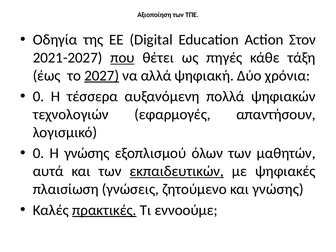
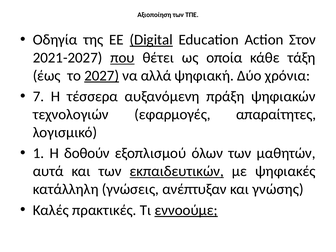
Digital underline: none -> present (151, 40)
πηγές: πηγές -> οποία (224, 58)
0: 0 -> 7 (38, 97)
πολλά: πολλά -> πράξη (225, 97)
απαντήσουν: απαντήσουν -> απαραίτητες (276, 114)
0: 0 -> 1 (38, 153)
Η γνώσης: γνώσης -> δοθούν (87, 153)
πλαισίωση: πλαισίωση -> κατάλληλη (66, 189)
ζητούμενο: ζητούμενο -> ανέπτυξαν (194, 189)
πρακτικές underline: present -> none (104, 210)
εννοούμε underline: none -> present (186, 210)
